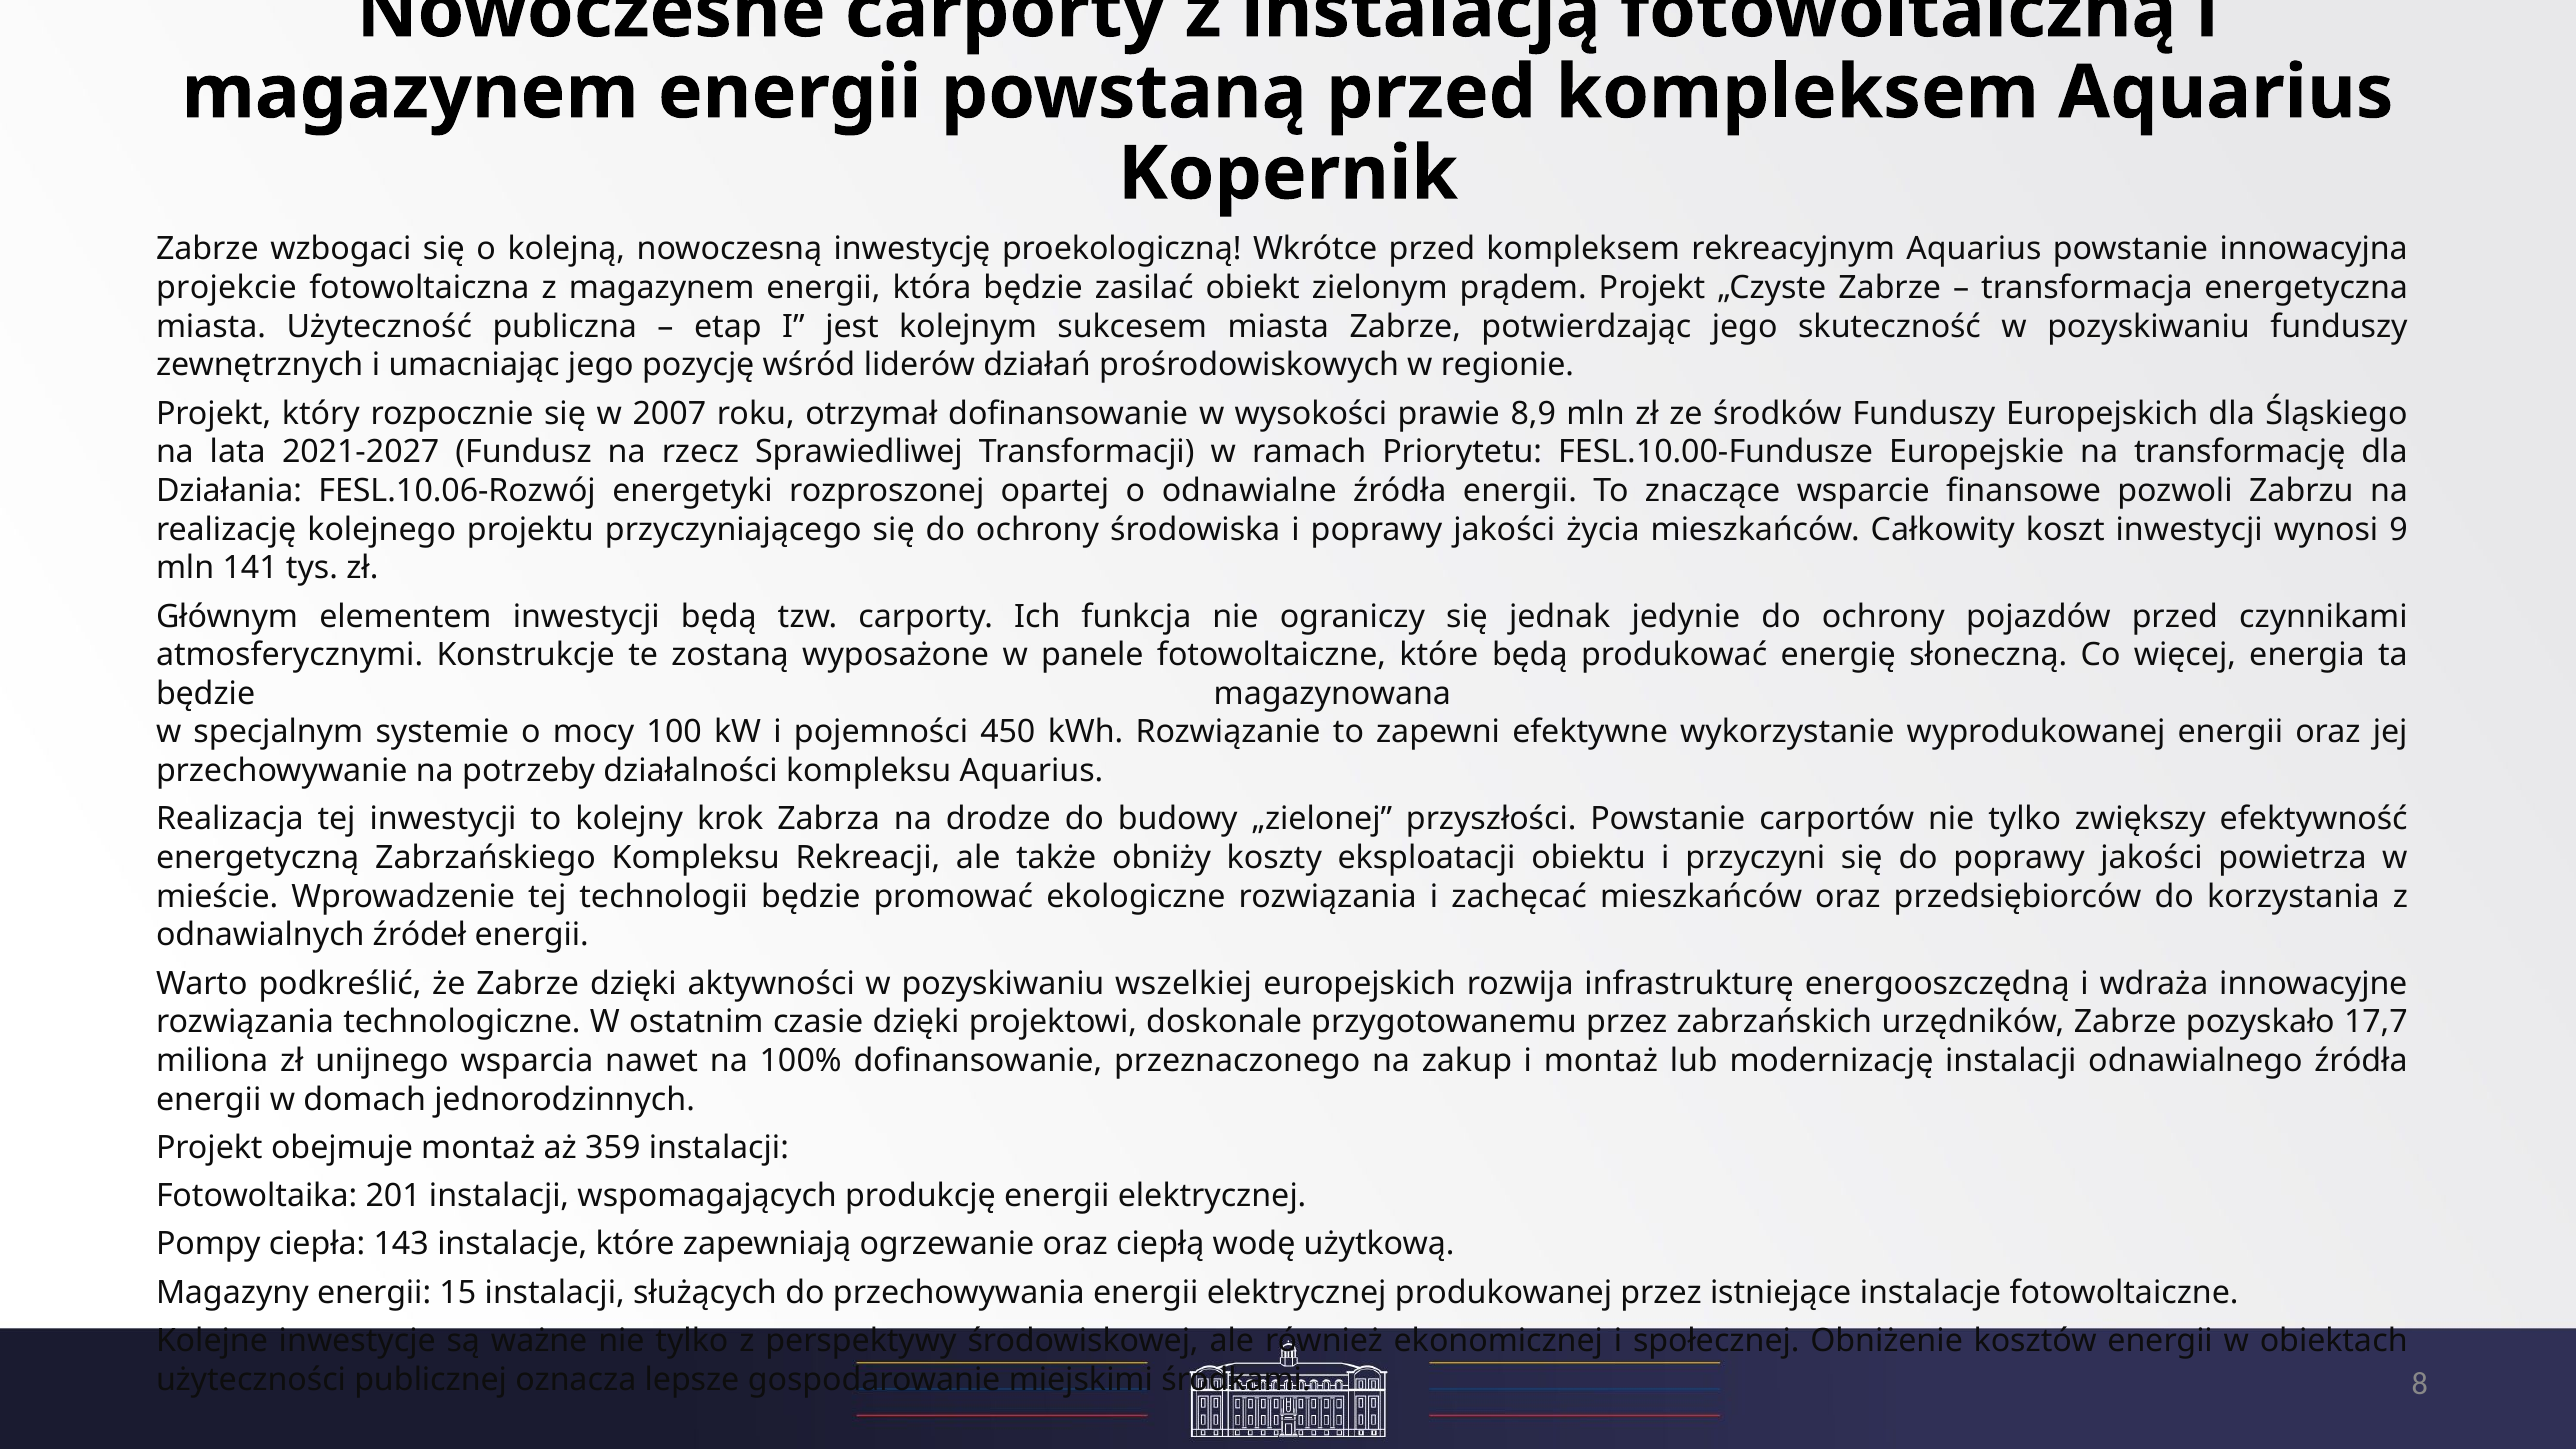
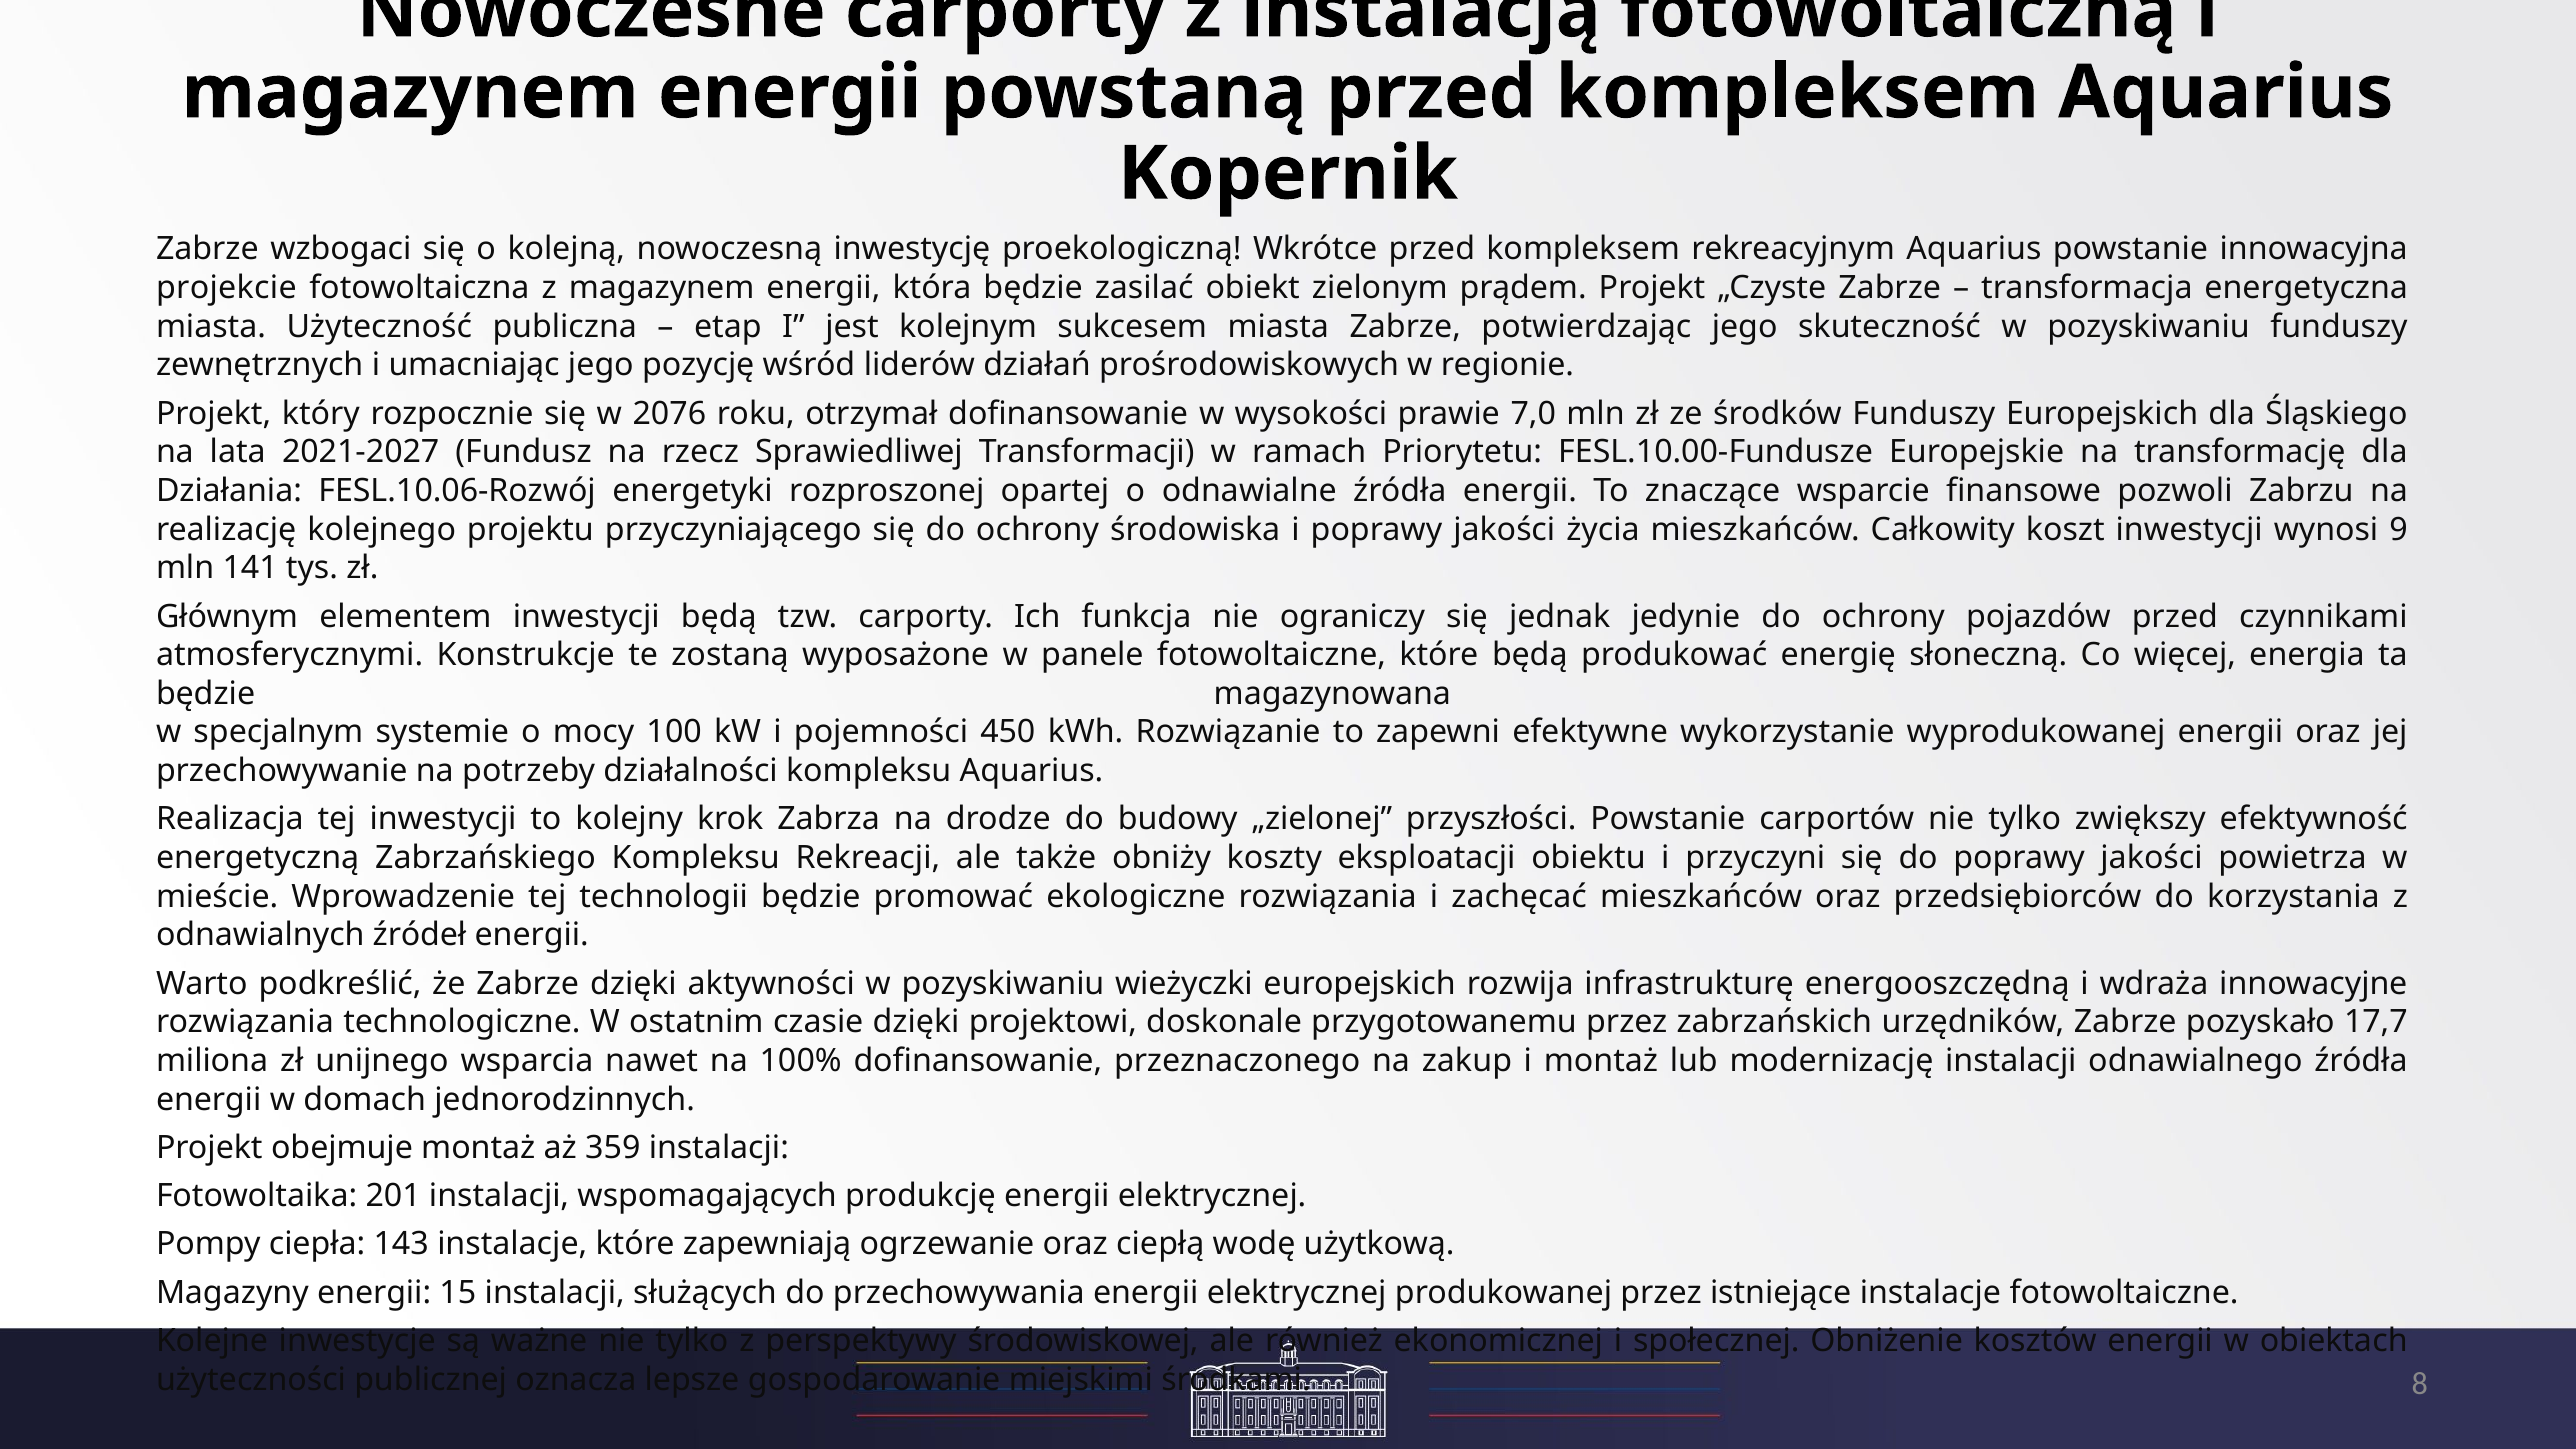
2007: 2007 -> 2076 (669, 414)
8,9: 8,9 -> 7,0 (1533, 414)
wszelkiej: wszelkiej -> wieżyczki (1184, 984)
